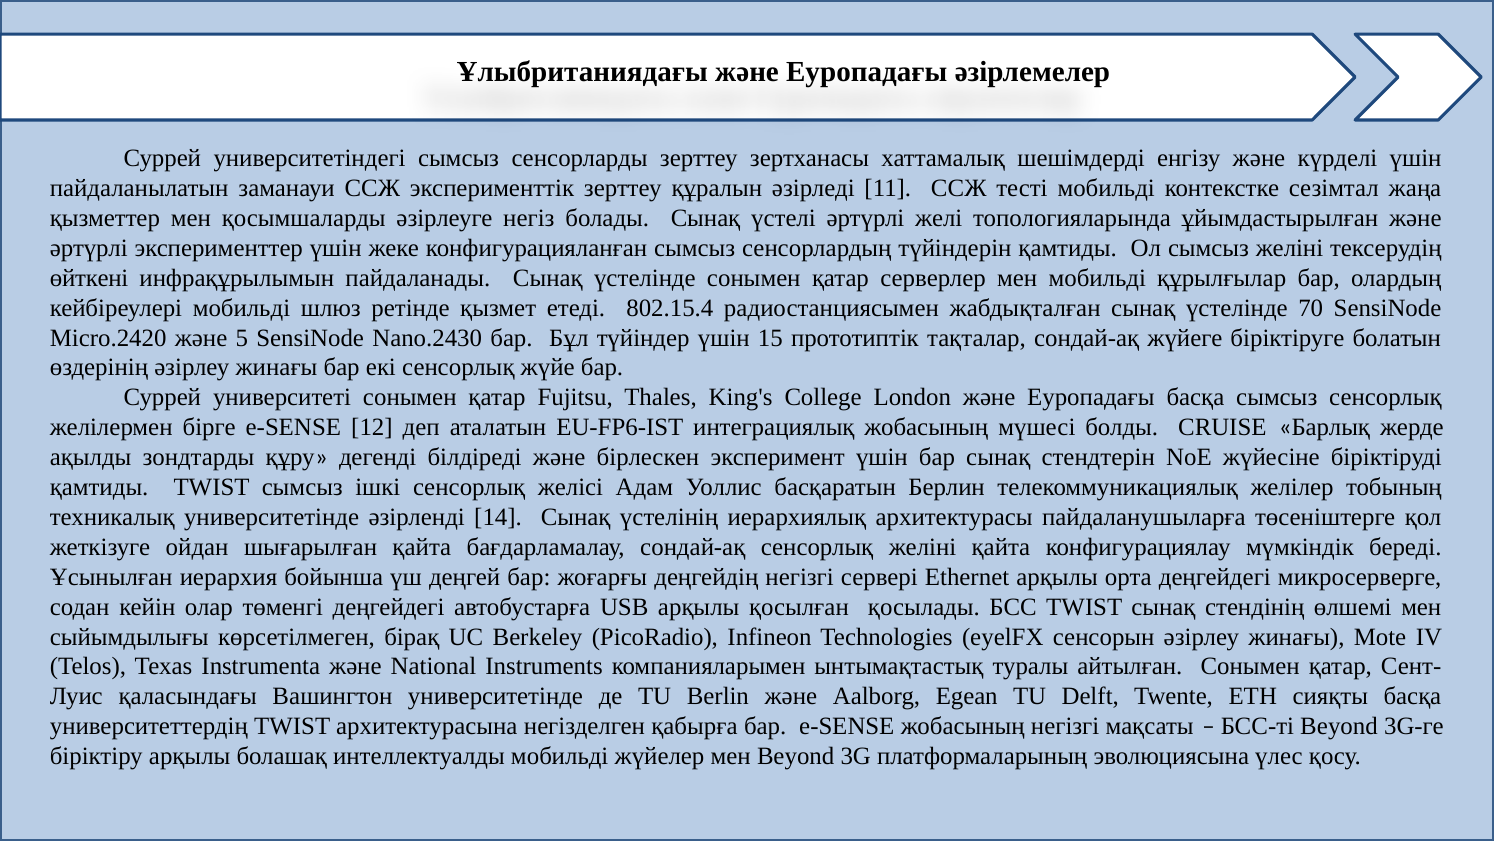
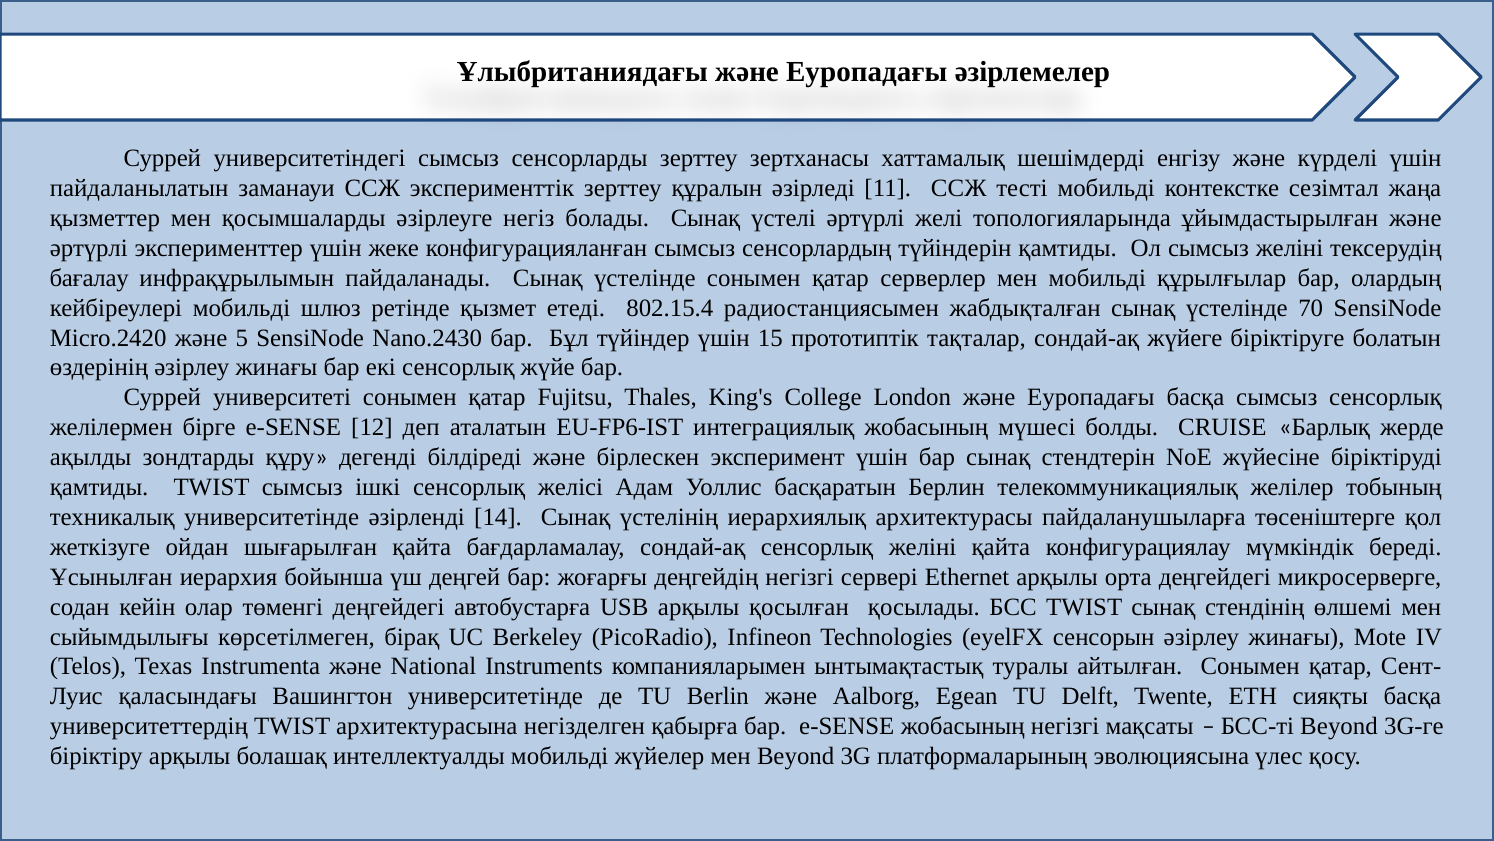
өйткені: өйткені -> бағалау (89, 278)
